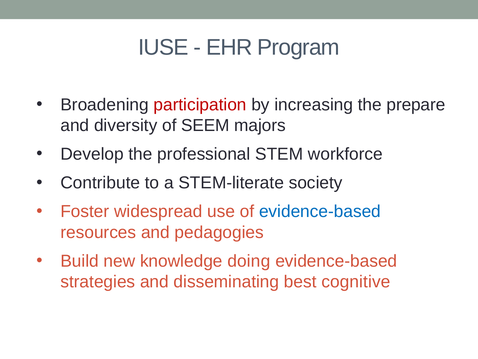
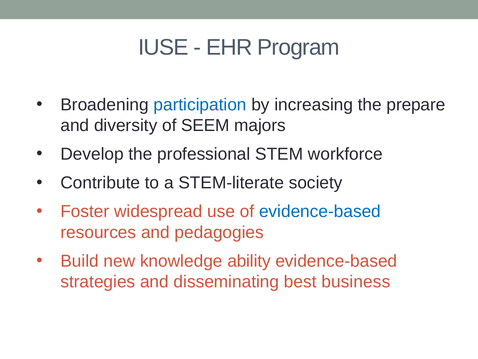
participation colour: red -> blue (200, 105)
doing: doing -> ability (249, 261)
cognitive: cognitive -> business (356, 281)
